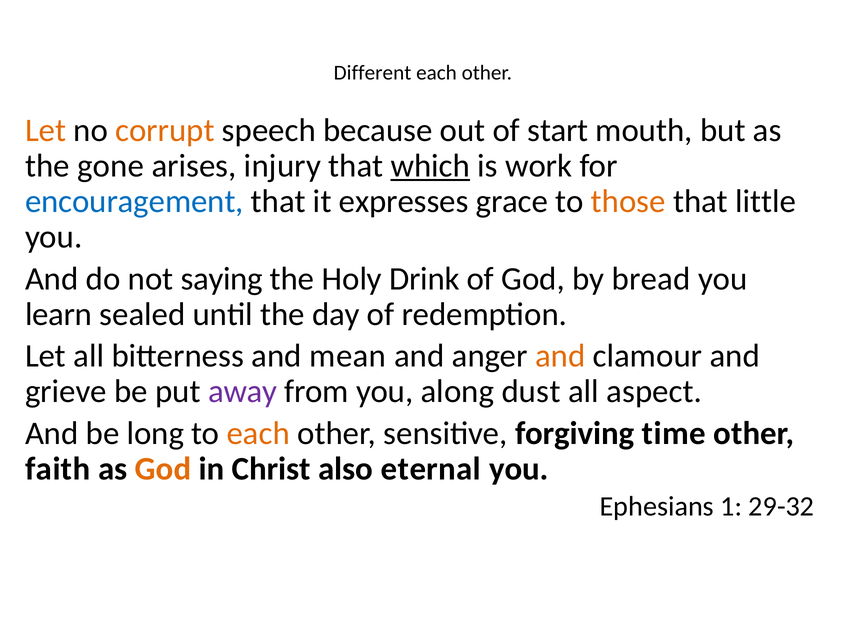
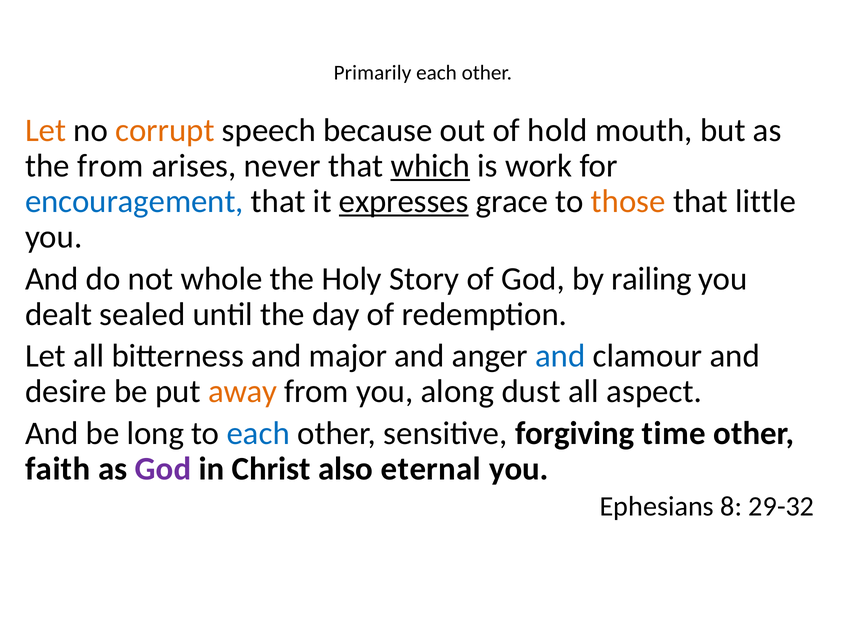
Different: Different -> Primarily (373, 73)
start: start -> hold (558, 130)
the gone: gone -> from (110, 166)
injury: injury -> never (282, 166)
expresses underline: none -> present (404, 201)
saying: saying -> whole (222, 279)
Drink: Drink -> Story (424, 279)
bread: bread -> railing (651, 279)
learn: learn -> dealt (59, 314)
mean: mean -> major (348, 356)
and colour: orange -> blue (560, 356)
grieve: grieve -> desire (66, 392)
away colour: purple -> orange (243, 392)
each colour: orange -> blue (258, 434)
God colour: orange -> purple (163, 469)
1: 1 -> 8 (731, 507)
